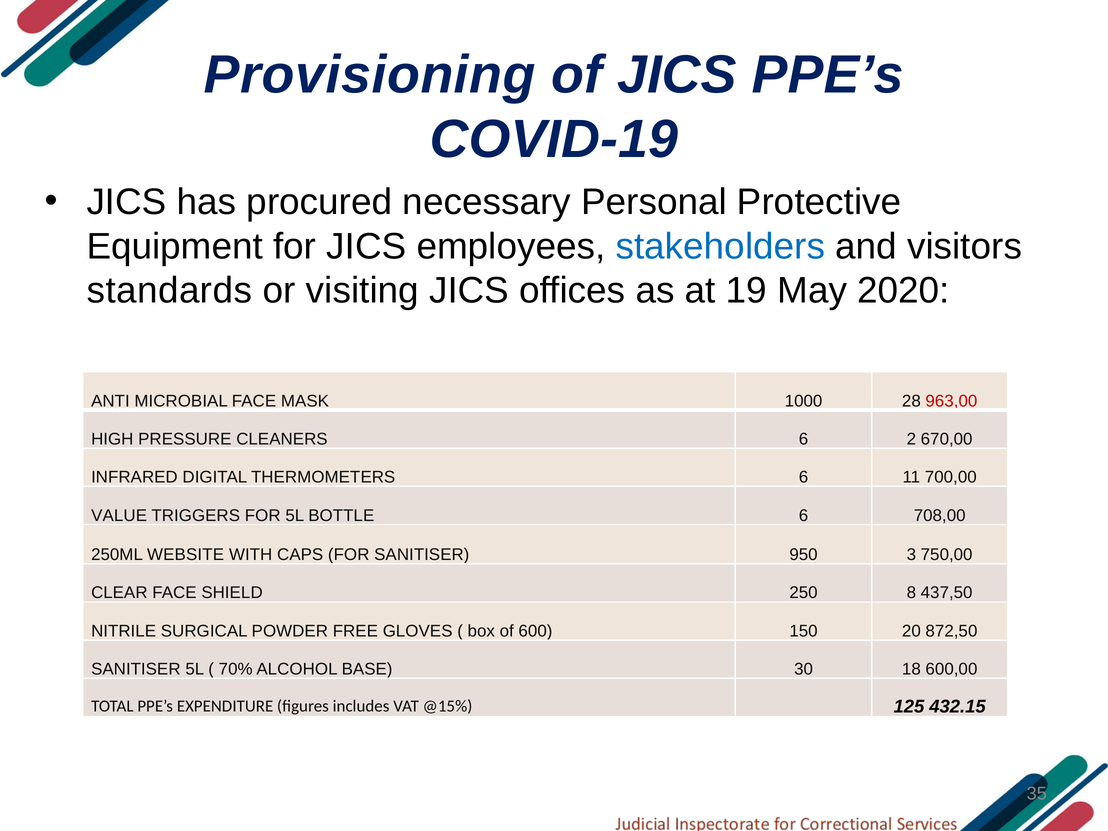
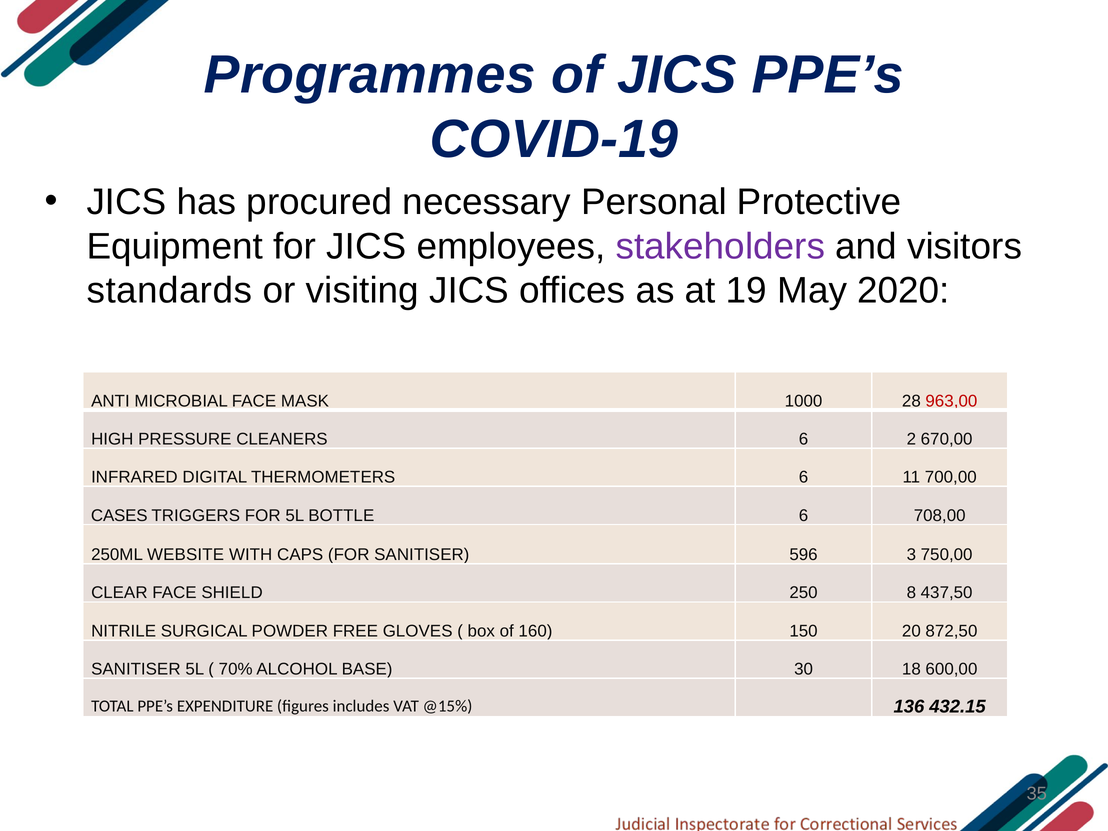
Provisioning: Provisioning -> Programmes (370, 75)
stakeholders colour: blue -> purple (720, 246)
VALUE: VALUE -> CASES (119, 515)
950: 950 -> 596 (804, 555)
600: 600 -> 160 (535, 631)
125: 125 -> 136 (909, 707)
